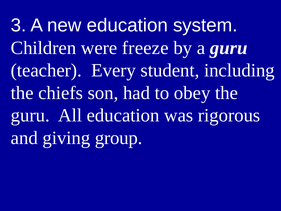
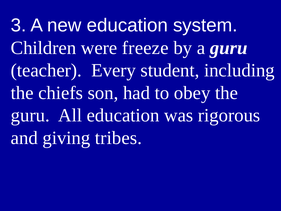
group: group -> tribes (118, 138)
